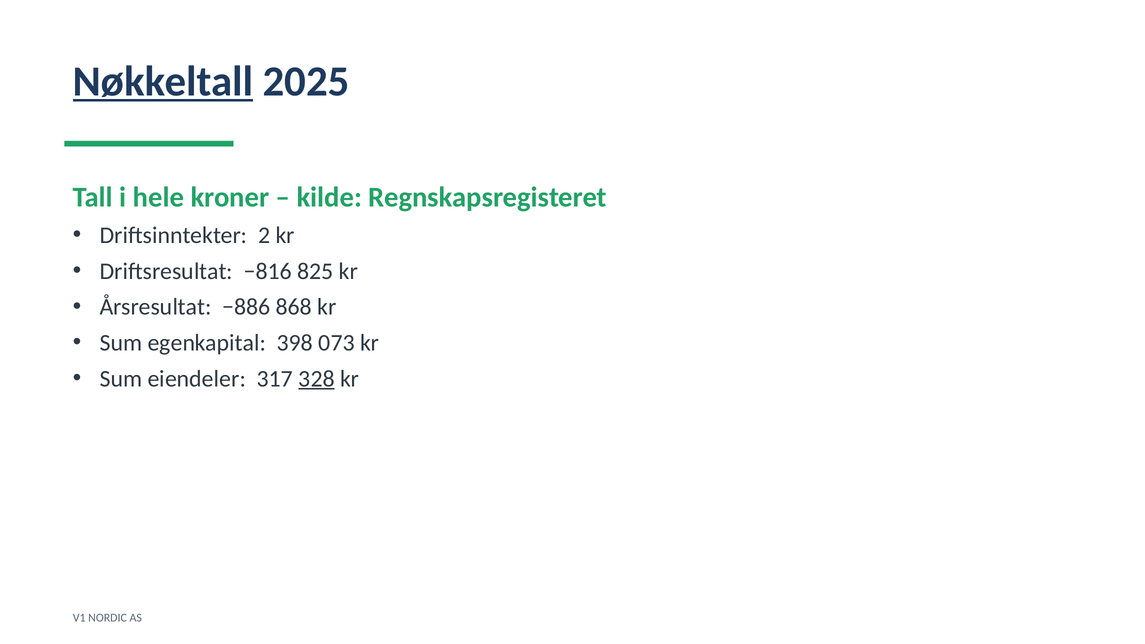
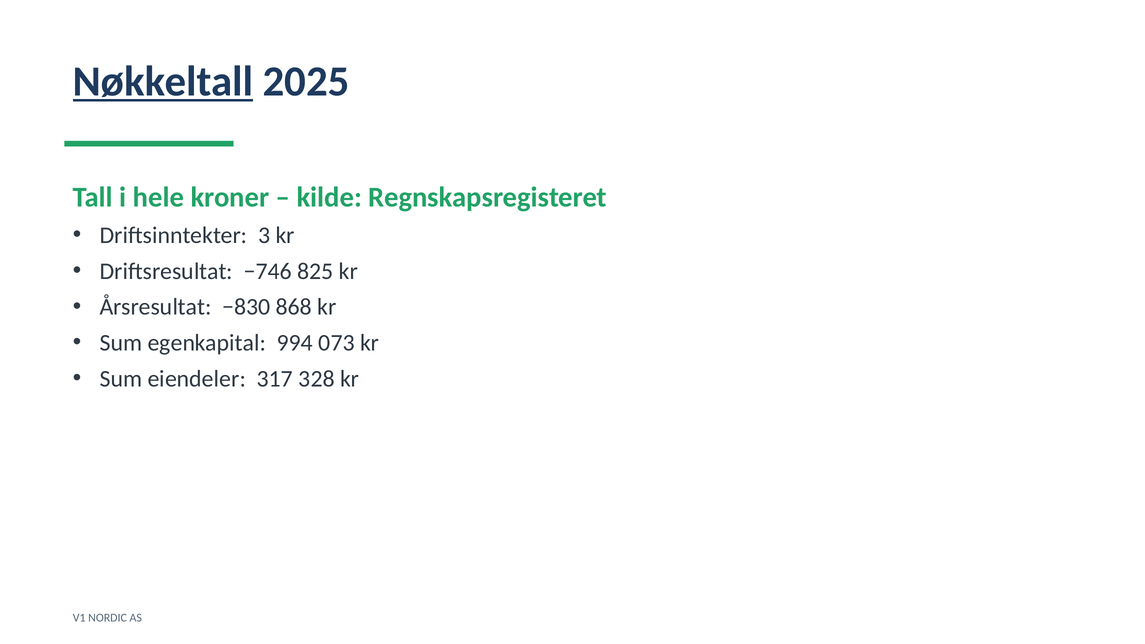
2: 2 -> 3 (264, 235)
−816: −816 -> −746 (268, 271)
−886: −886 -> −830 (246, 307)
398: 398 -> 994 (295, 343)
328 underline: present -> none (317, 379)
